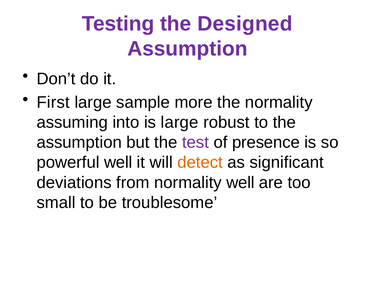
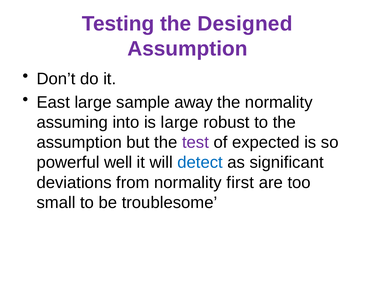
First: First -> East (53, 102)
more: more -> away (194, 102)
presence: presence -> expected (266, 142)
detect colour: orange -> blue (200, 162)
normality well: well -> first (240, 182)
